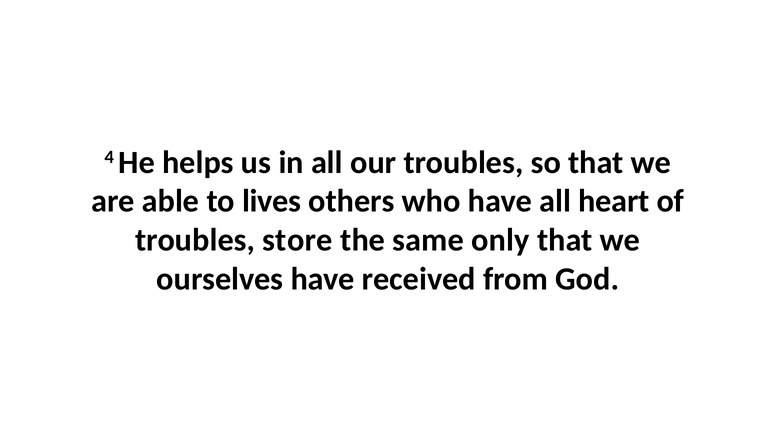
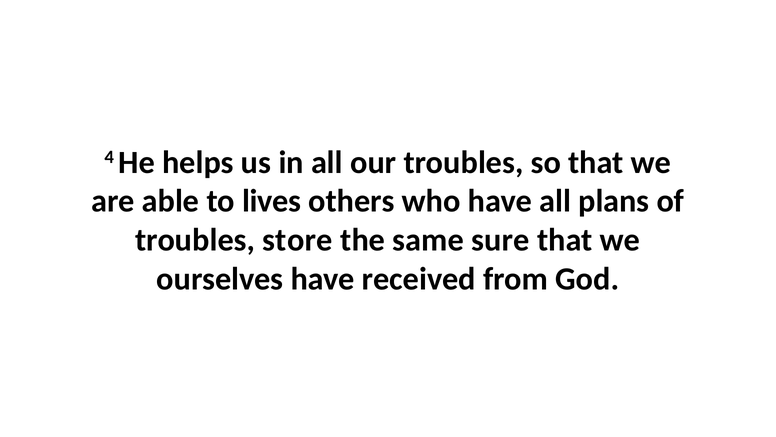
heart: heart -> plans (614, 201)
only: only -> sure (500, 240)
